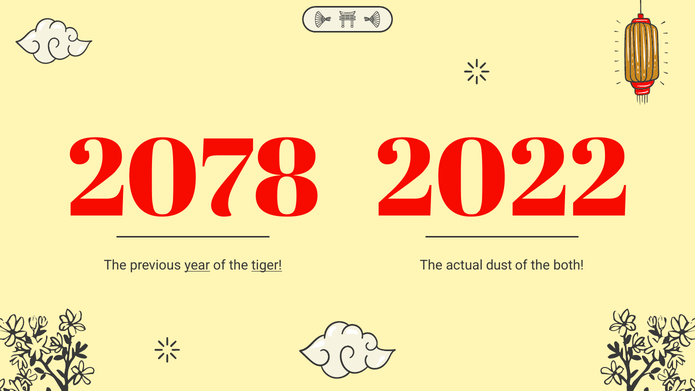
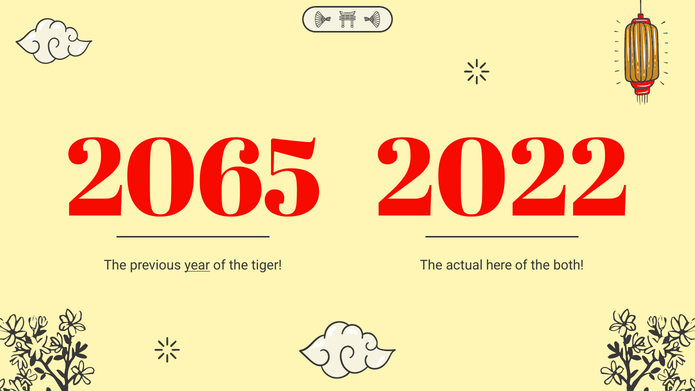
2078: 2078 -> 2065 (194, 180)
tiger underline: present -> none (267, 265)
dust: dust -> here (499, 265)
